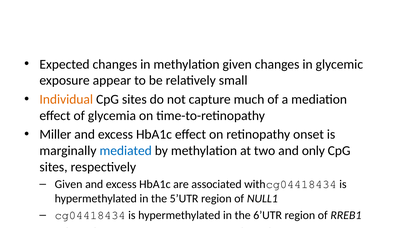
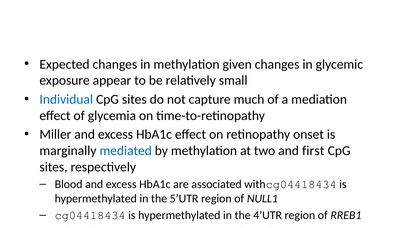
Individual colour: orange -> blue (66, 99)
only: only -> first (313, 151)
Given: Given -> Blood (69, 184)
6’UTR: 6’UTR -> 4’UTR (268, 215)
